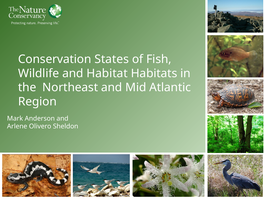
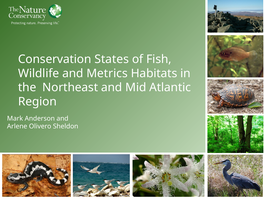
Habitat: Habitat -> Metrics (107, 73)
